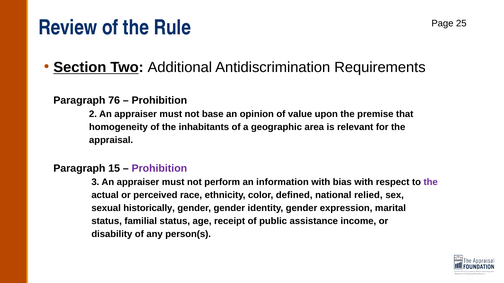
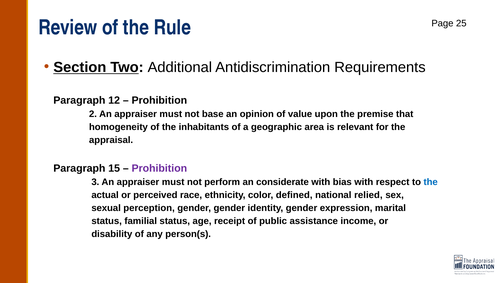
76: 76 -> 12 (114, 101)
information: information -> considerate (283, 182)
the colour: purple -> blue (431, 182)
historically: historically -> perception (149, 208)
